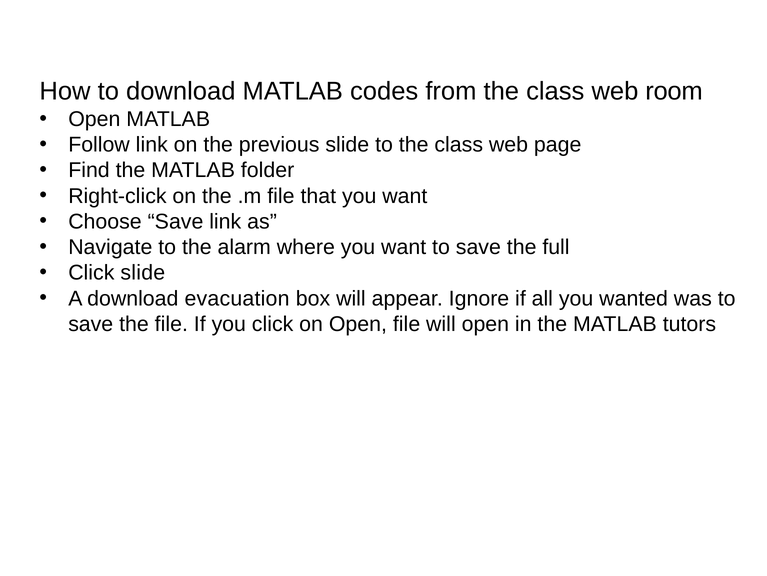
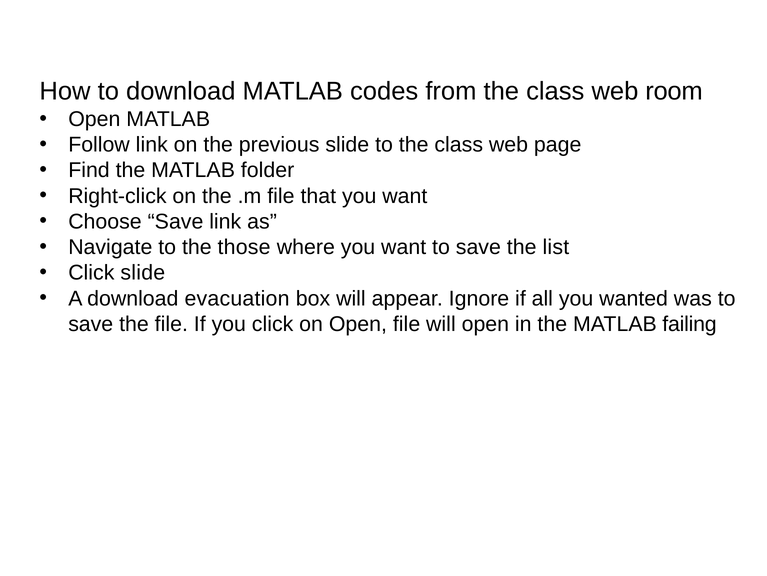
alarm: alarm -> those (244, 247)
full: full -> list (556, 247)
tutors: tutors -> failing (690, 324)
